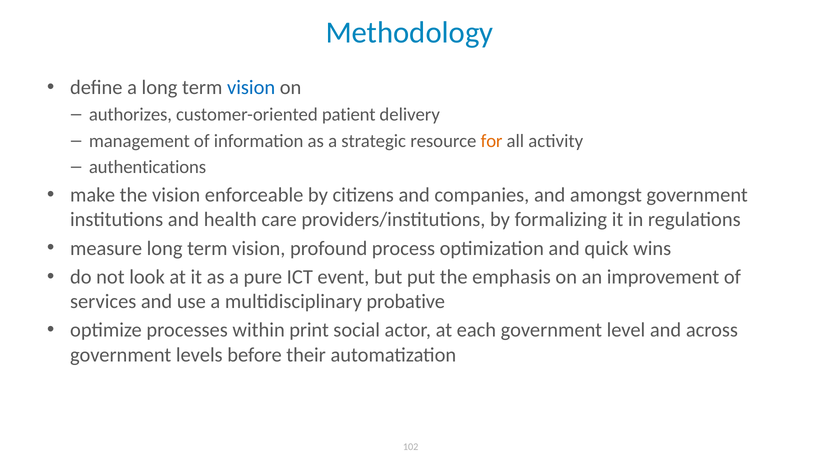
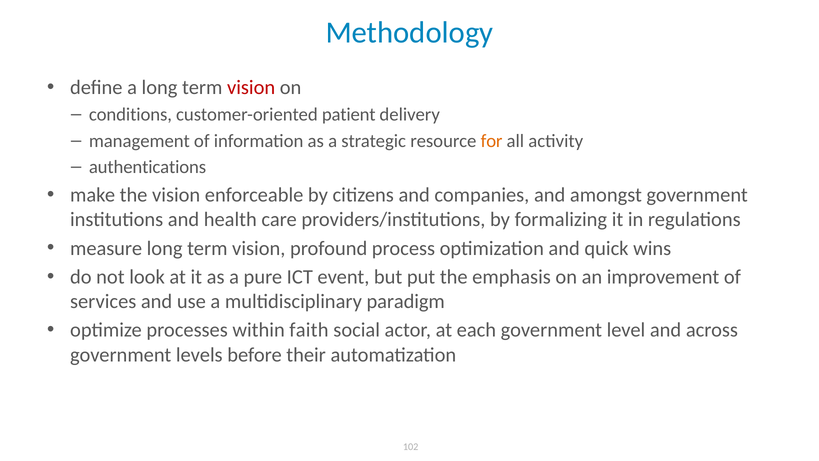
vision colour: blue -> red (251, 88)
authorizes: authorizes -> conditions (130, 115)
probative: probative -> paradigm (406, 301)
print: print -> faith (309, 330)
